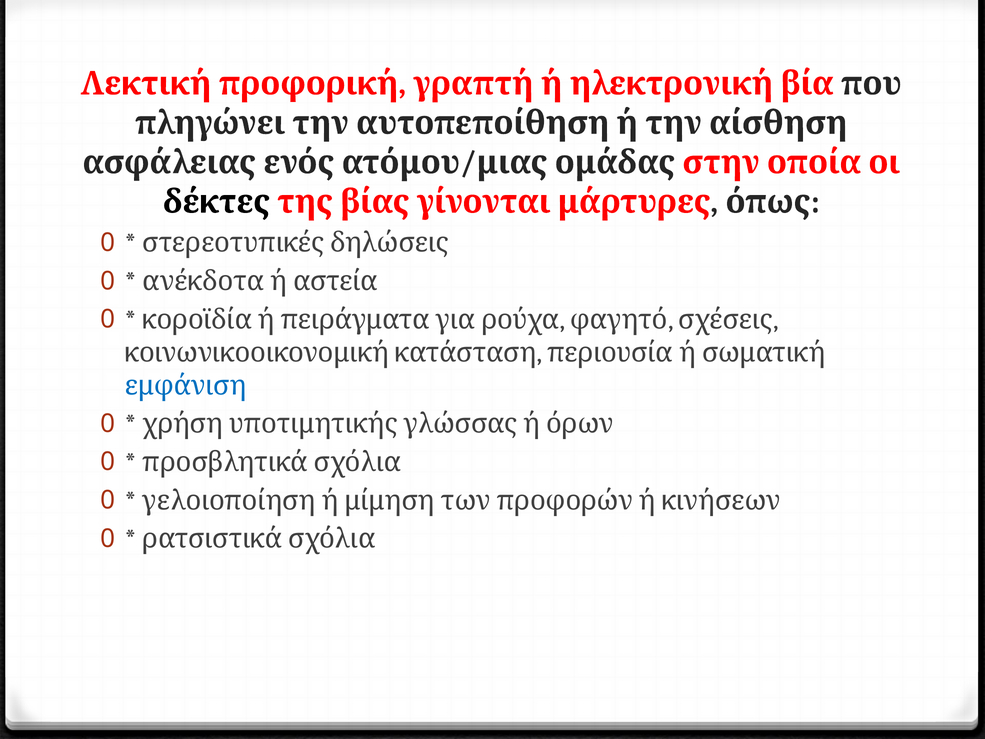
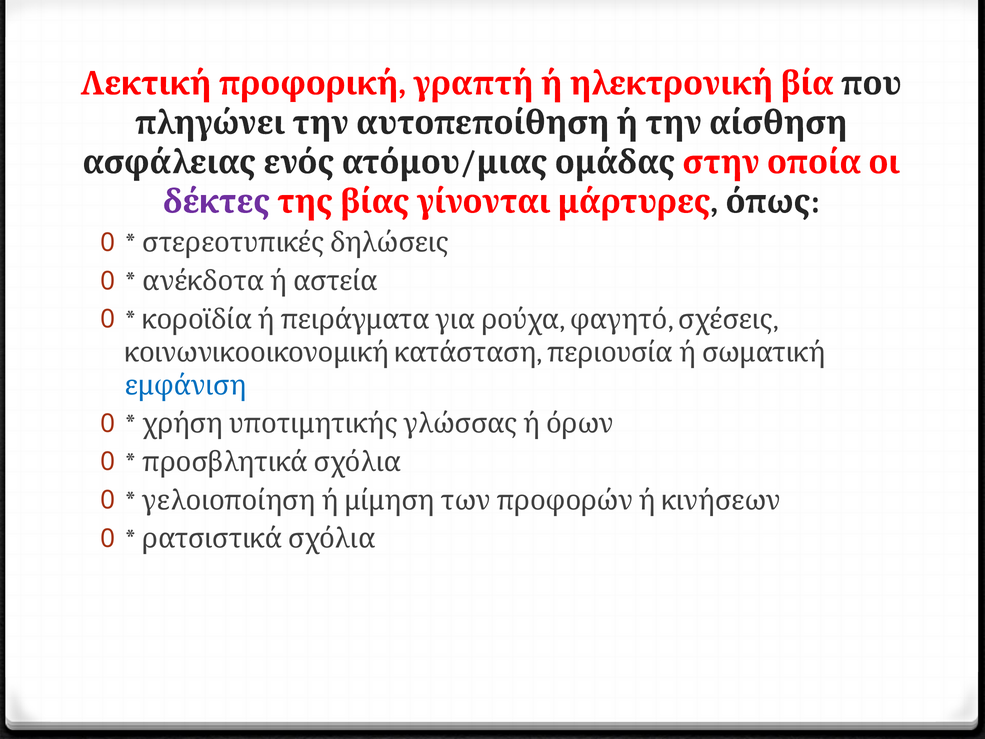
δέκτες colour: black -> purple (217, 202)
